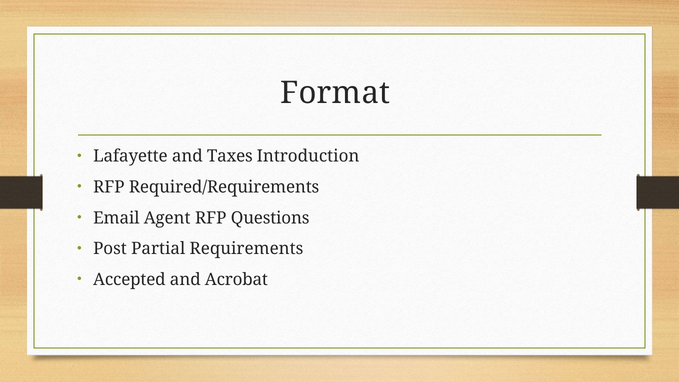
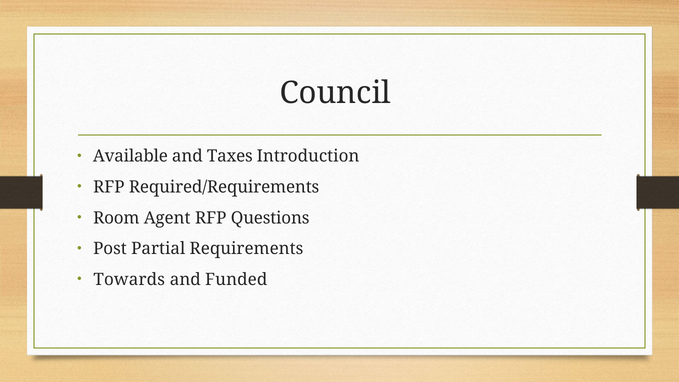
Format: Format -> Council (335, 93)
Lafayette: Lafayette -> Available (130, 156)
Email: Email -> Room (116, 218)
Accepted: Accepted -> Towards (129, 280)
Acrobat: Acrobat -> Funded (236, 280)
